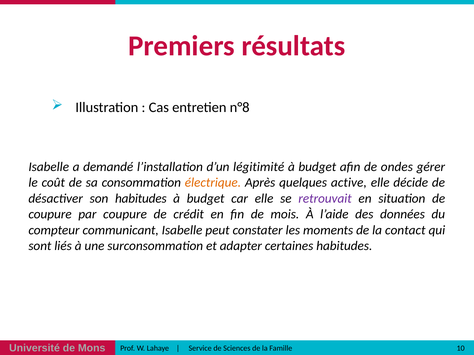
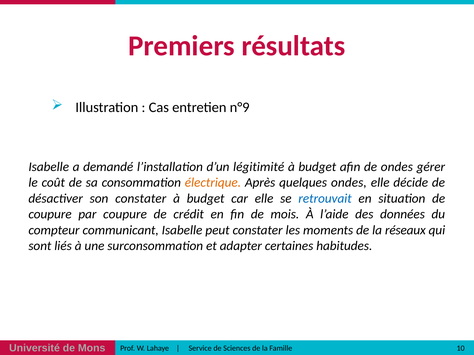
n°8: n°8 -> n°9 (240, 107)
quelques active: active -> ondes (349, 183)
son habitudes: habitudes -> constater (141, 199)
retrouvait colour: purple -> blue (325, 199)
contact: contact -> réseaux (405, 230)
